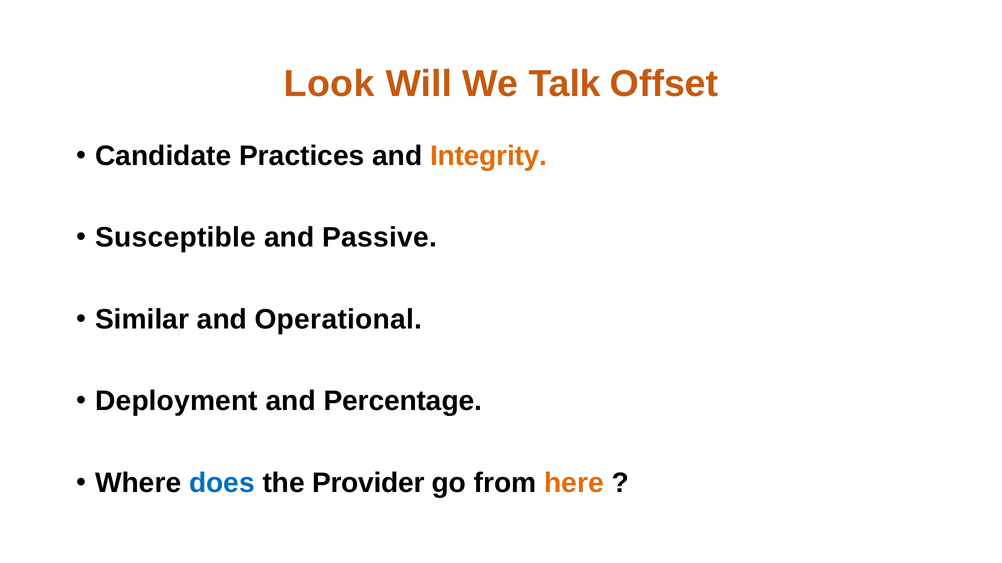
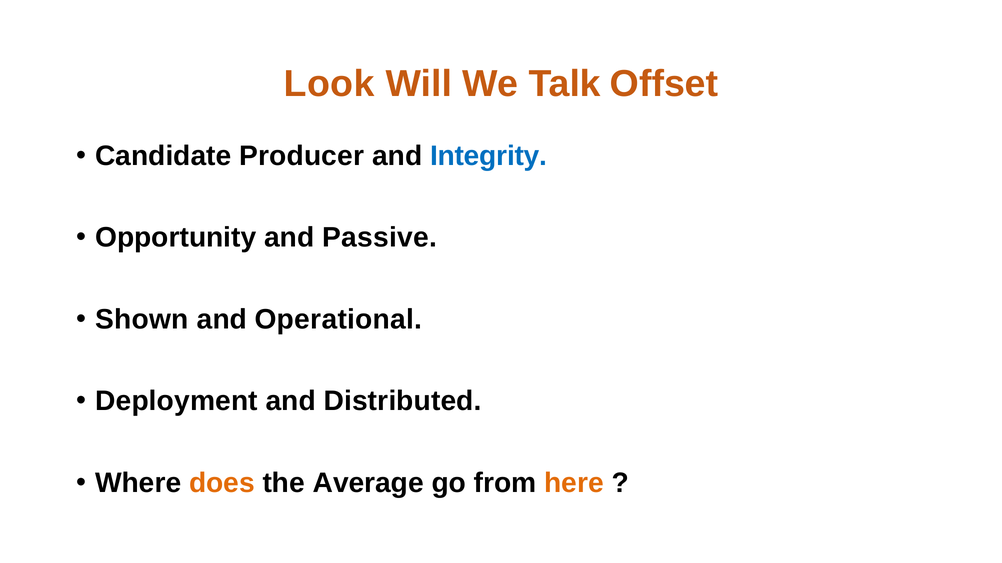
Practices: Practices -> Producer (302, 156)
Integrity colour: orange -> blue (489, 156)
Susceptible: Susceptible -> Opportunity (176, 238)
Similar: Similar -> Shown (142, 320)
Percentage: Percentage -> Distributed (403, 401)
does colour: blue -> orange (222, 483)
Provider: Provider -> Average (368, 483)
